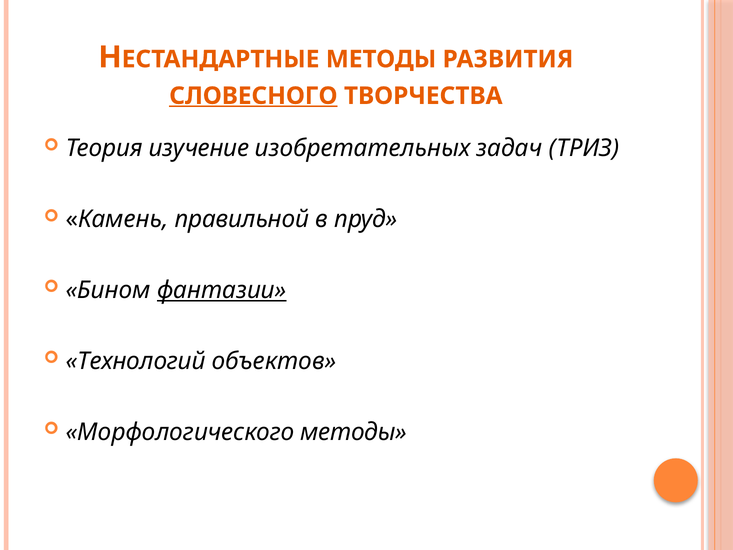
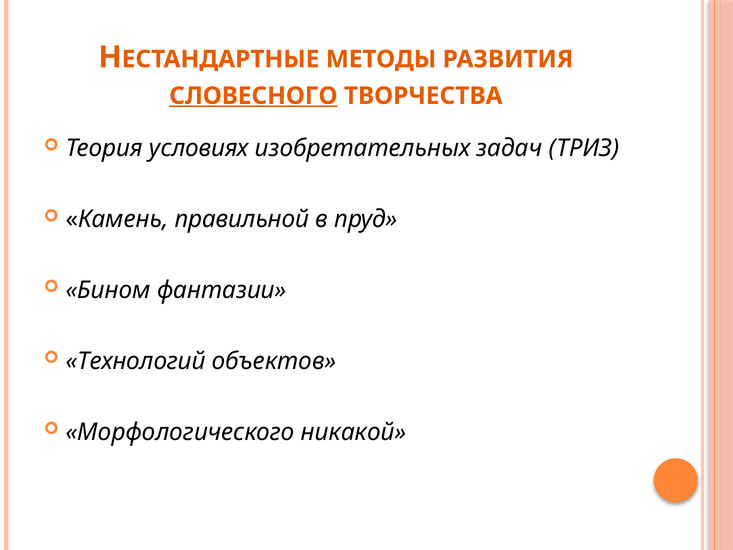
изучение: изучение -> условиях (199, 148)
фантазии underline: present -> none (222, 290)
Морфологического методы: методы -> никакой (354, 432)
